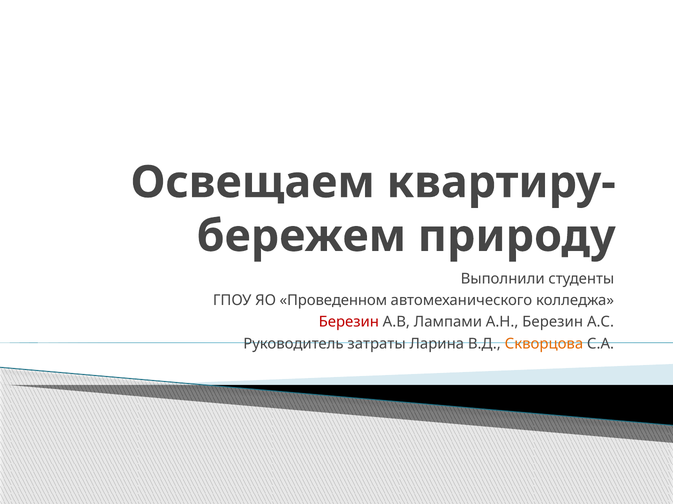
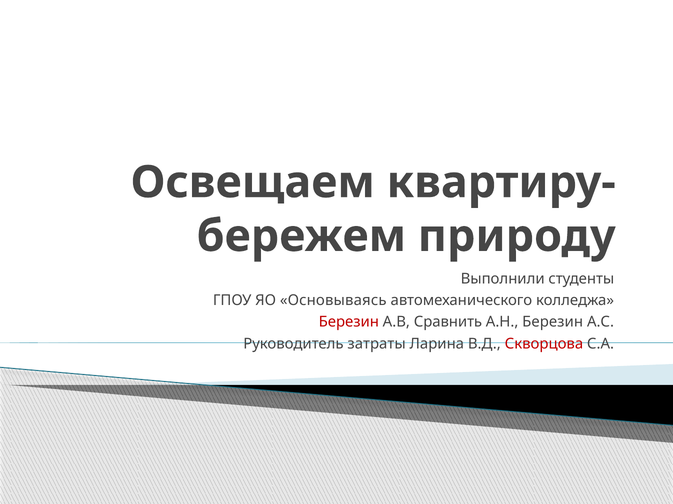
Проведенном: Проведенном -> Основываясь (333, 301)
Лампами: Лампами -> Сравнить (448, 322)
Скворцова colour: orange -> red (544, 344)
